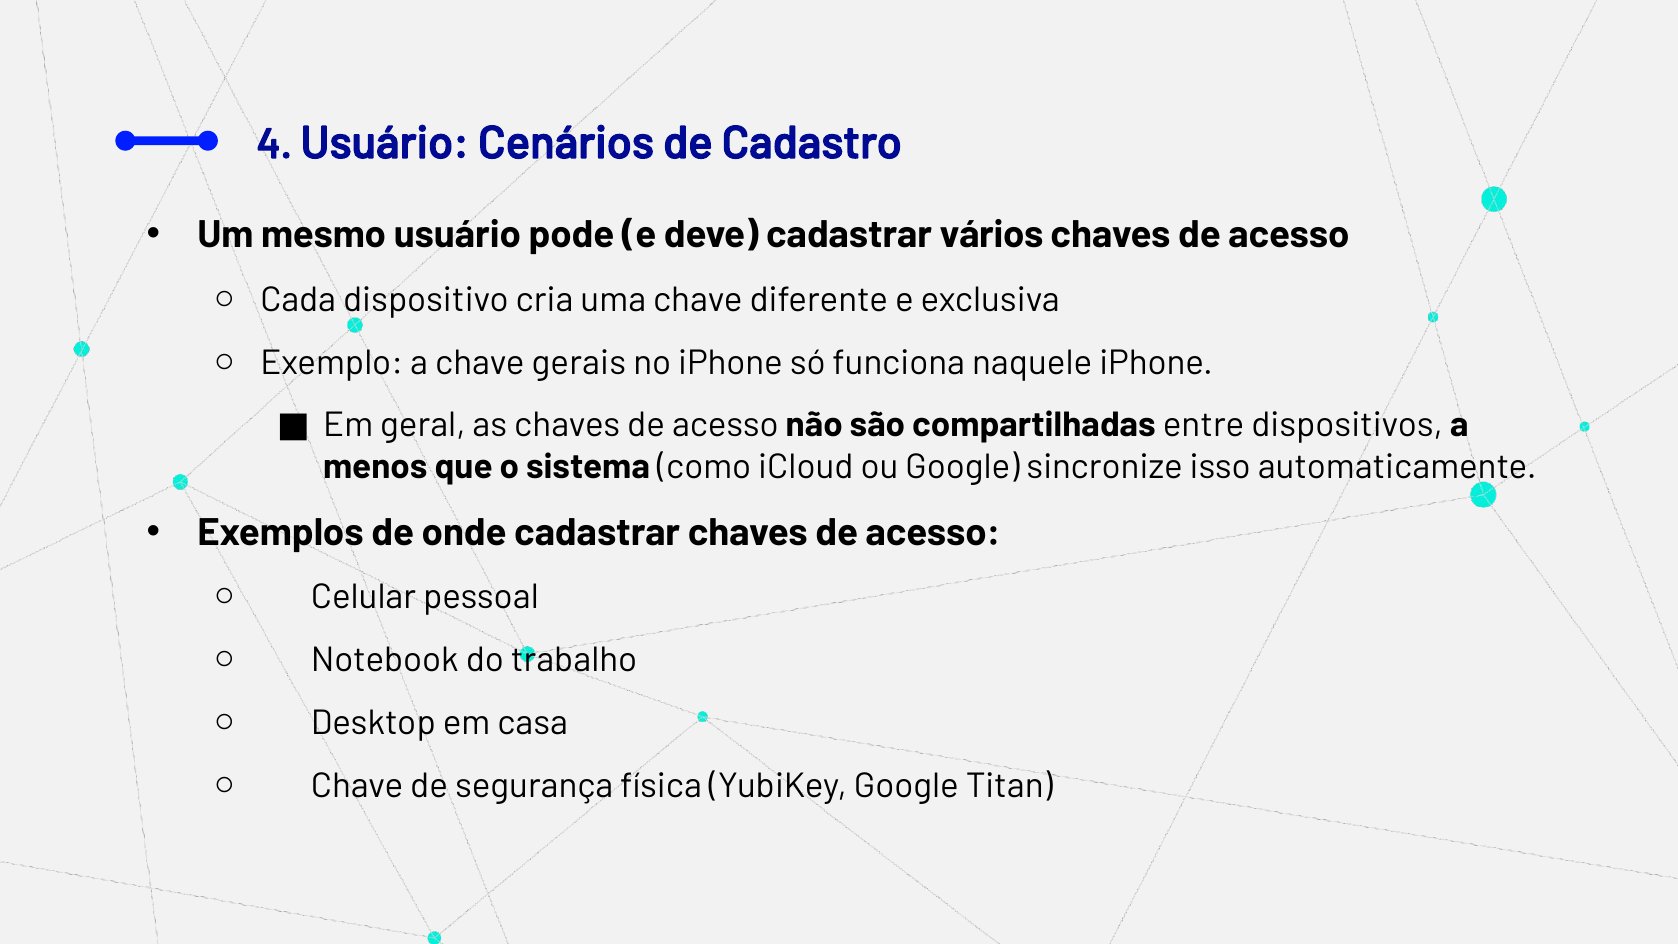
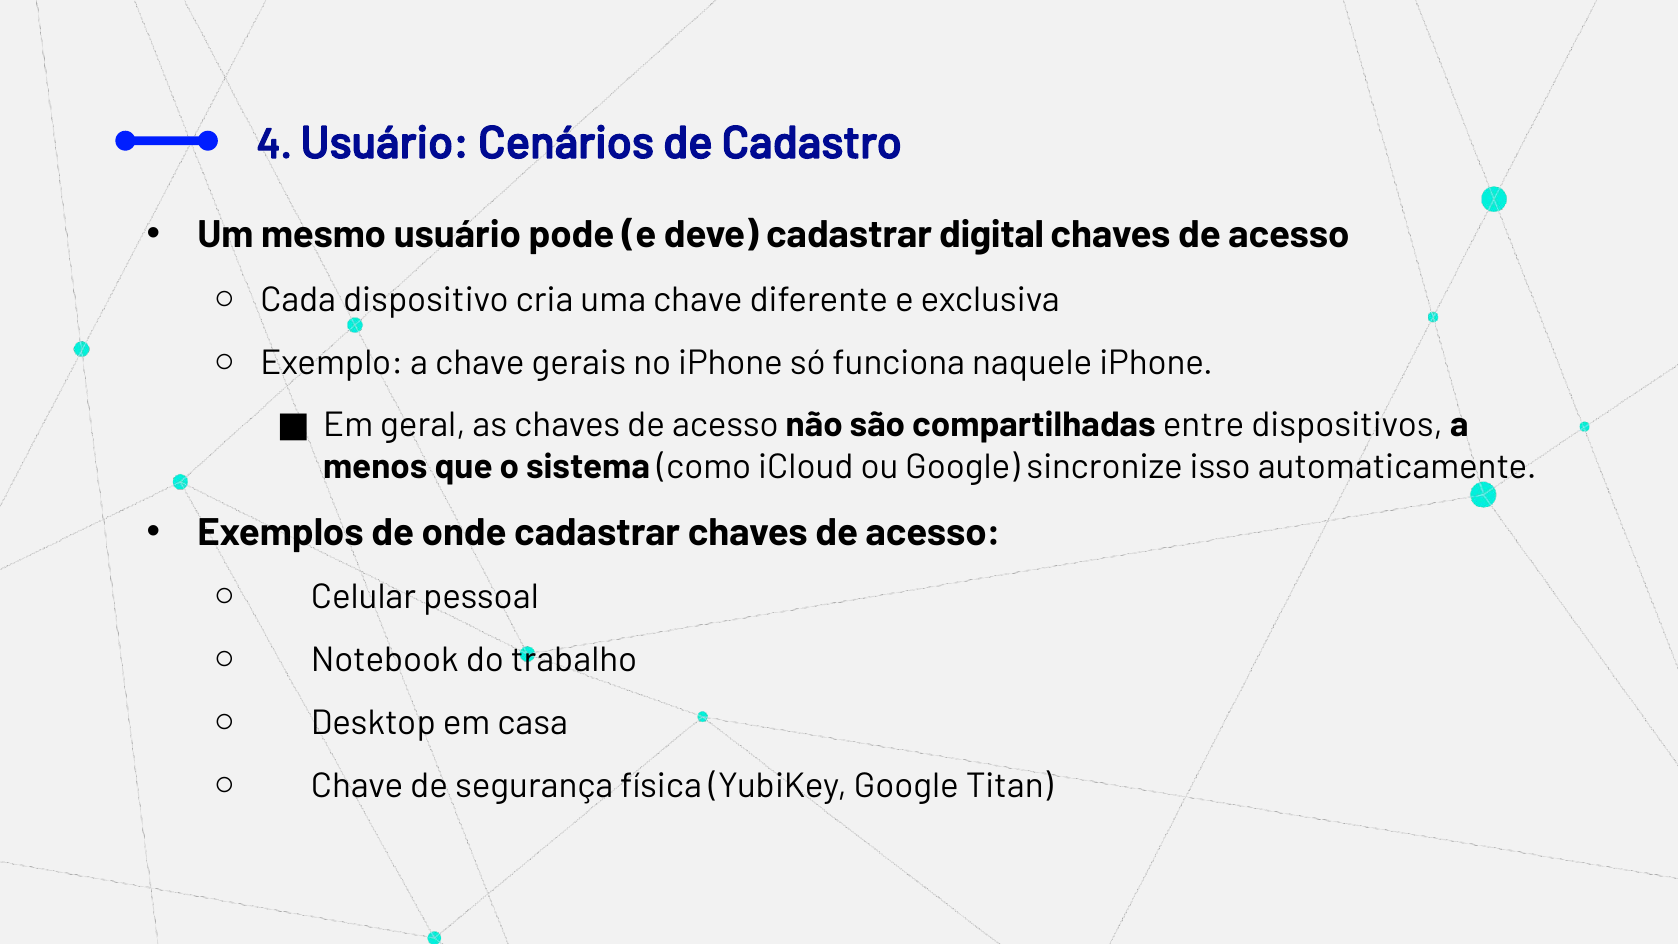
vários: vários -> digital (992, 235)
